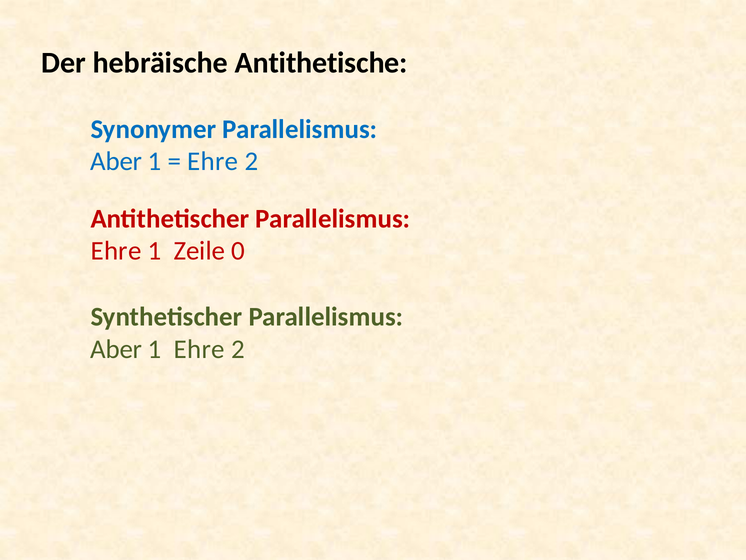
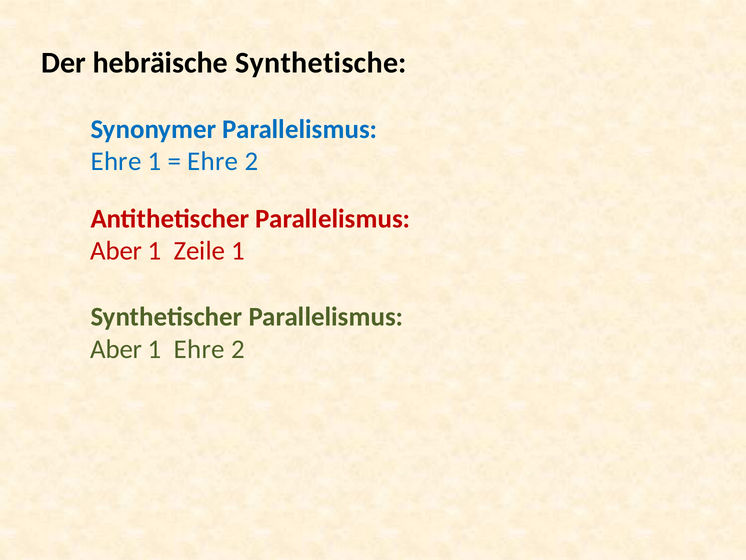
Antithetische: Antithetische -> Synthetische (321, 63)
Aber: Aber -> Ehre (116, 161)
Ehre: Ehre -> Aber (116, 251)
Zeile 0: 0 -> 1 (238, 251)
